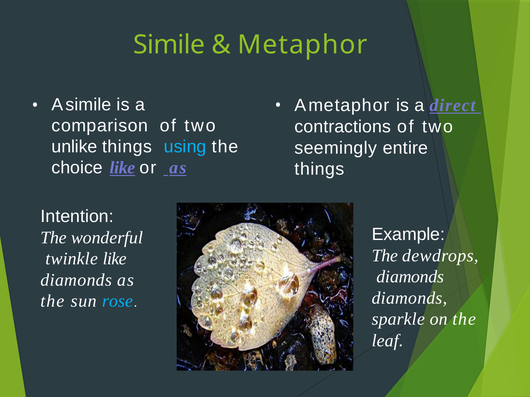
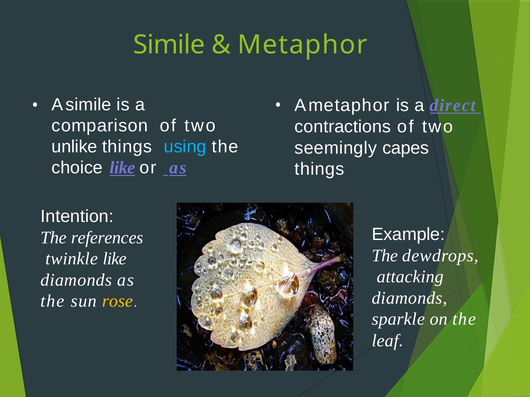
entire: entire -> capes (406, 148)
wonderful: wonderful -> references (107, 238)
diamonds: diamonds -> attacking (410, 277)
rose colour: light blue -> yellow (118, 301)
